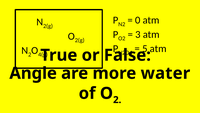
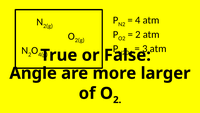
0: 0 -> 4 (138, 20)
3: 3 -> 2 (138, 34)
5: 5 -> 3 (145, 48)
water: water -> larger (166, 73)
